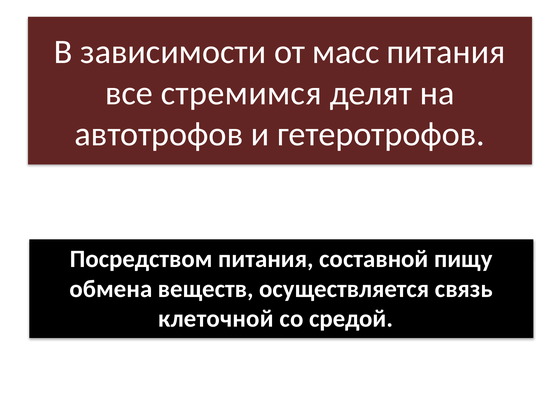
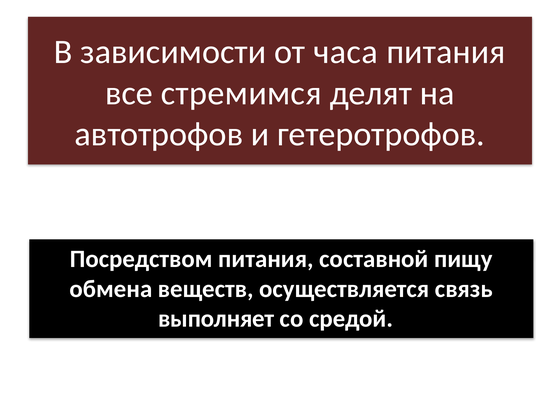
масс: масс -> часа (346, 52)
клеточной: клеточной -> выполняет (216, 319)
